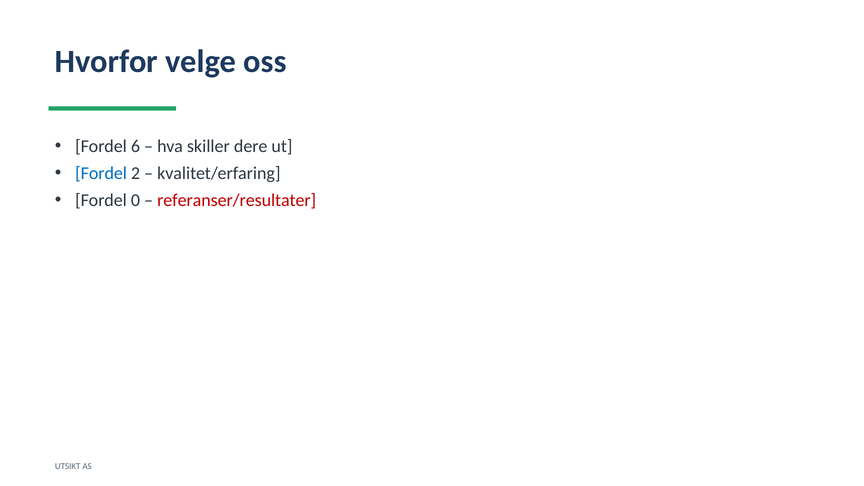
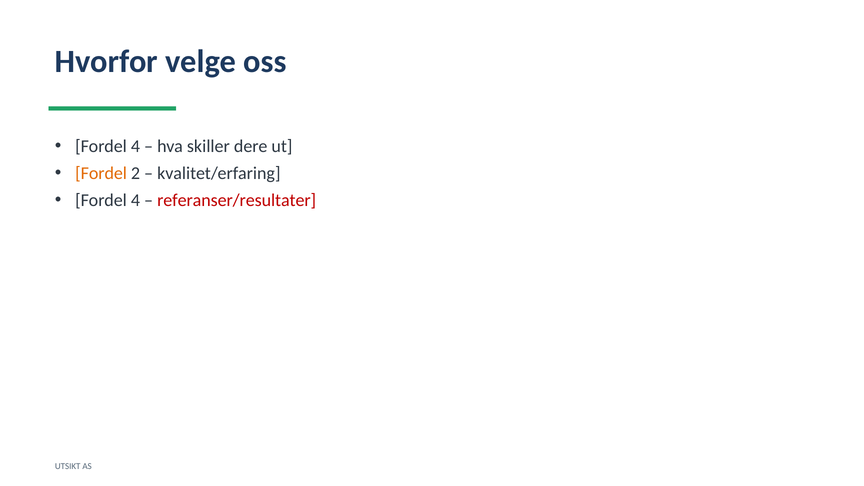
6: 6 -> 4 (135, 146)
Fordel colour: blue -> orange (101, 173)
0: 0 -> 4 (135, 200)
